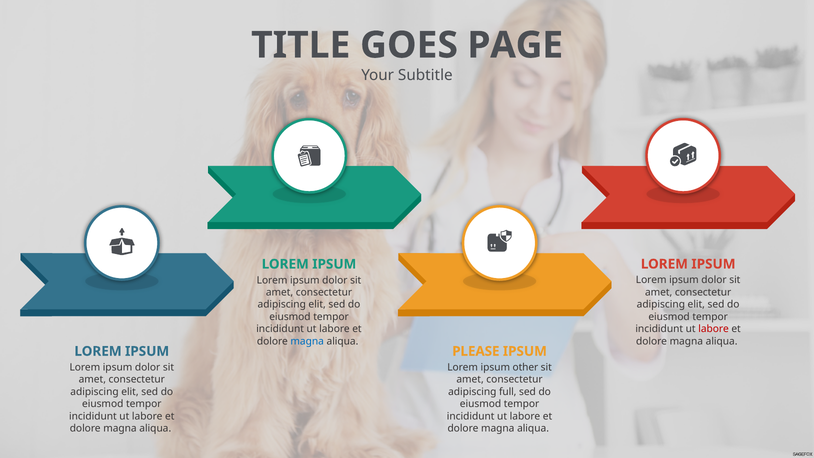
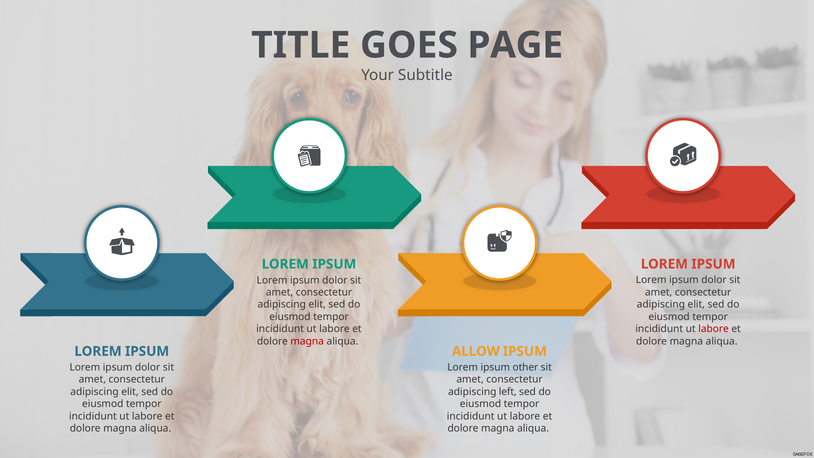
magna colour: blue -> red (307, 341)
PLEASE: PLEASE -> ALLOW (476, 351)
full: full -> left (508, 392)
